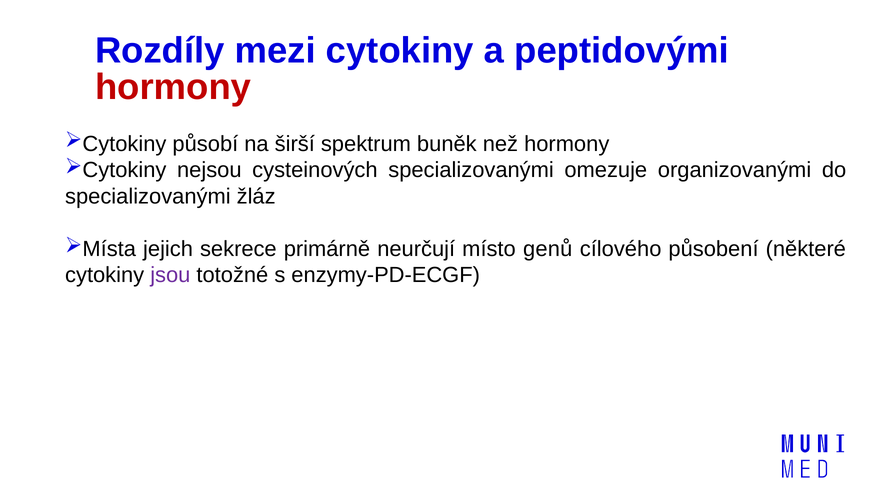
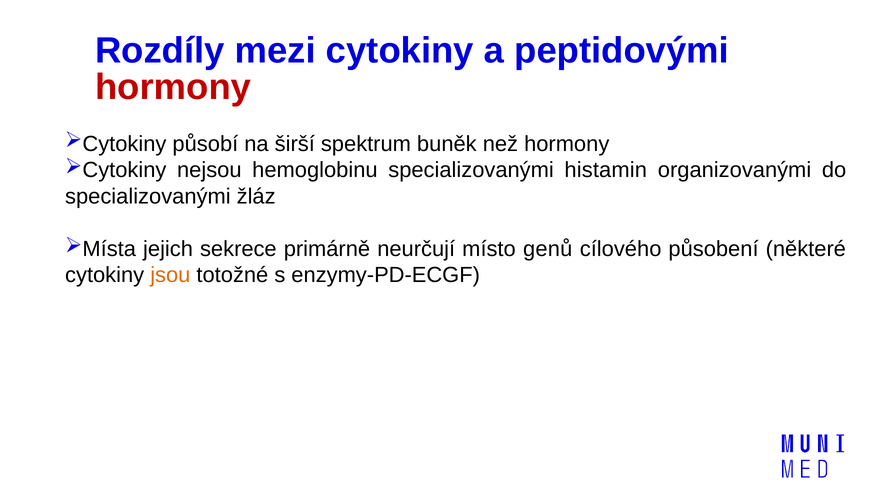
cysteinových: cysteinových -> hemoglobinu (315, 170)
omezuje: omezuje -> histamin (606, 170)
jsou colour: purple -> orange (170, 275)
